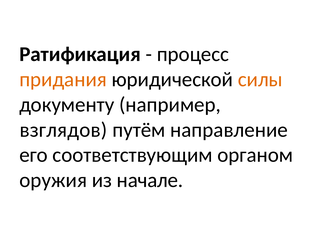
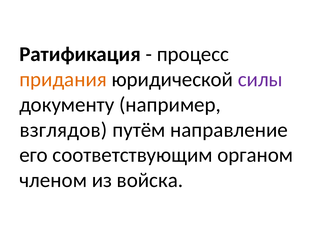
силы colour: orange -> purple (260, 80)
оружия: оружия -> членом (53, 180)
начале: начале -> войска (150, 180)
